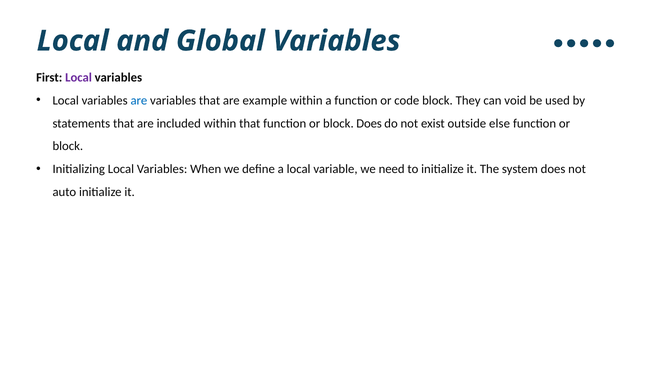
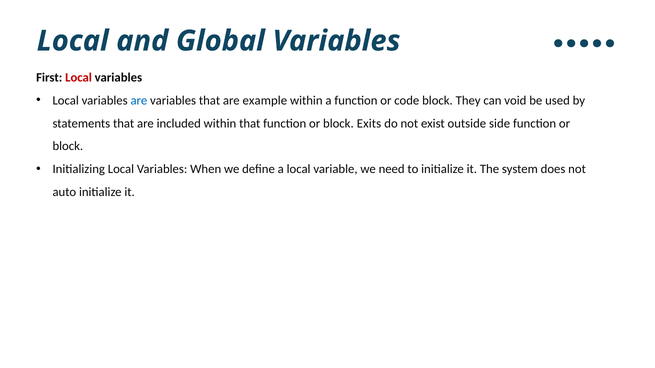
Local colour: purple -> red (79, 78)
block Does: Does -> Exits (369, 123)
else: else -> side (500, 123)
